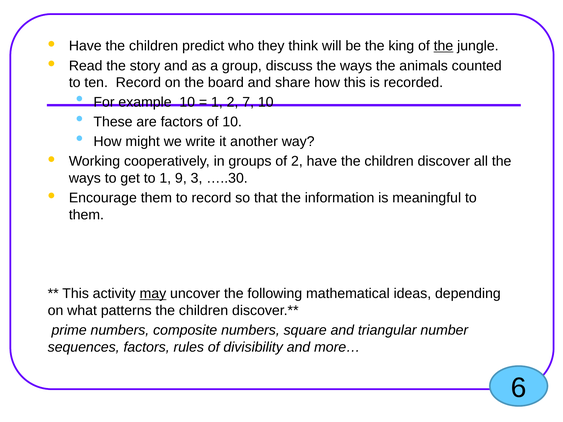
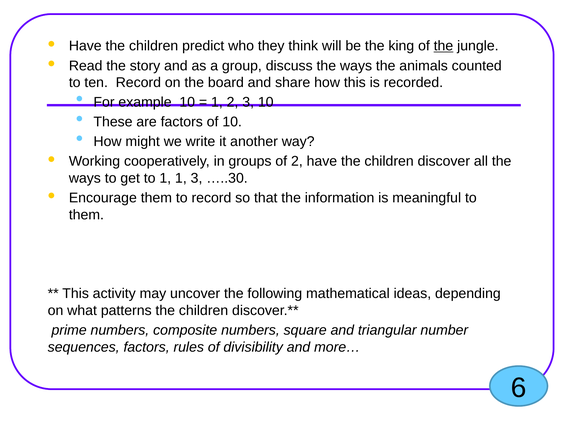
2 7: 7 -> 3 (248, 102)
1 9: 9 -> 1 (181, 178)
may underline: present -> none (153, 294)
